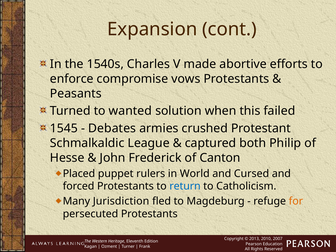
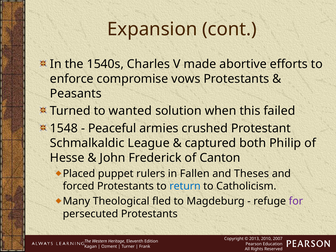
1545: 1545 -> 1548 (64, 128)
Debates: Debates -> Peaceful (112, 128)
World: World -> Fallen (195, 174)
Cursed: Cursed -> Theses (252, 174)
Jurisdiction: Jurisdiction -> Theological (121, 201)
for colour: orange -> purple (296, 201)
